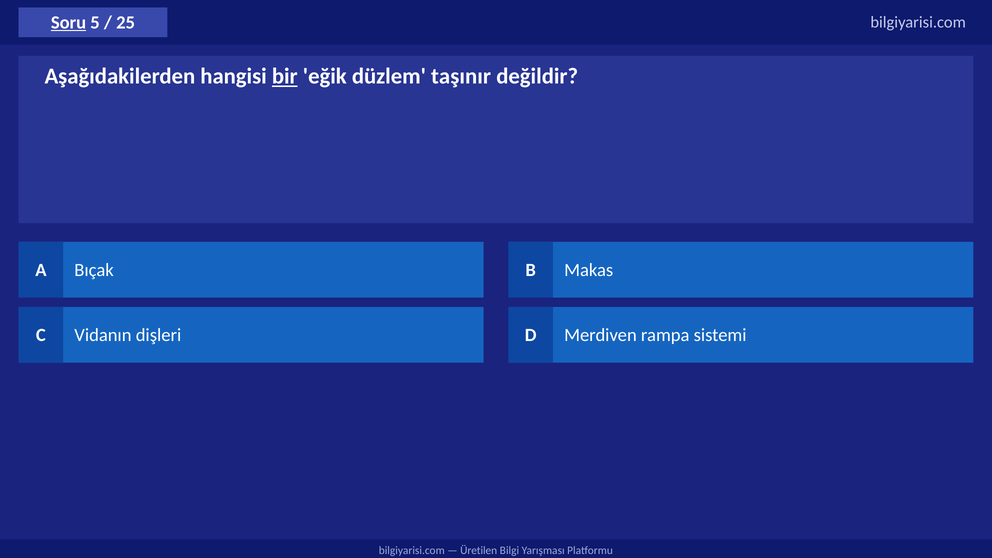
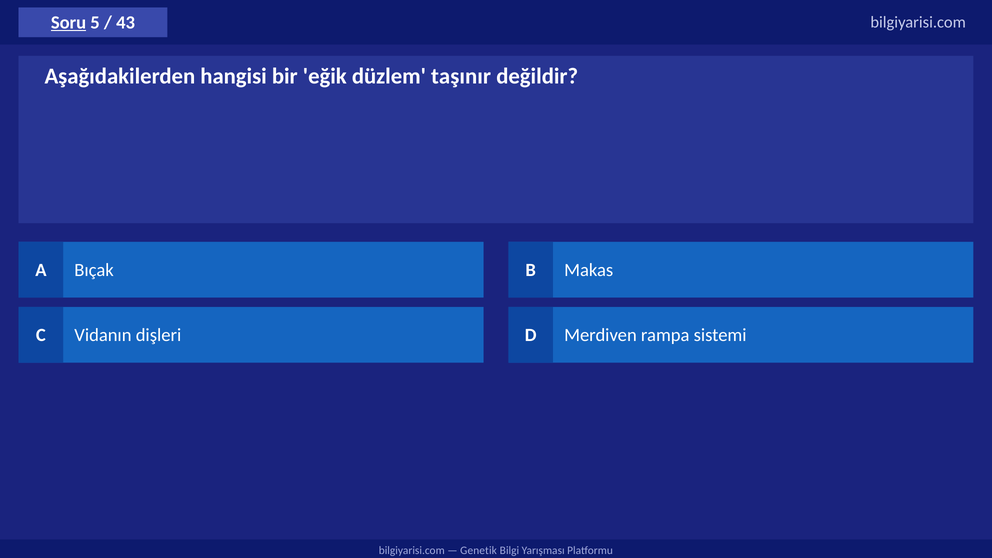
25: 25 -> 43 (126, 23)
bir underline: present -> none (285, 76)
Üretilen: Üretilen -> Genetik (479, 550)
